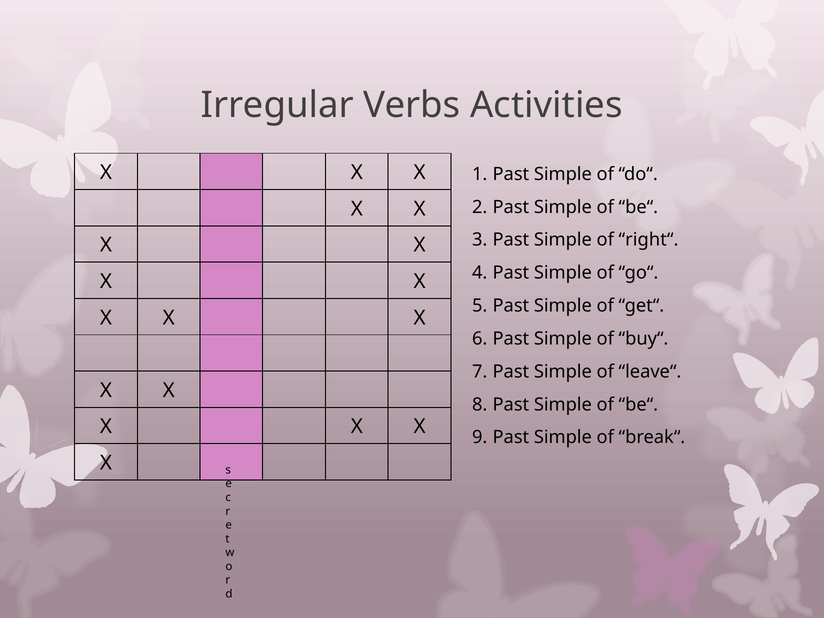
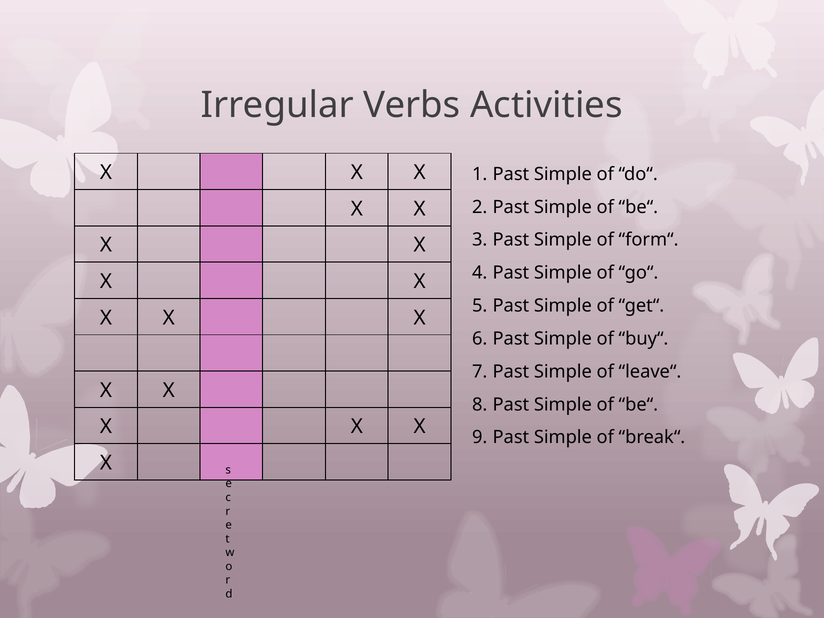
right“: right“ -> form“ (649, 240)
